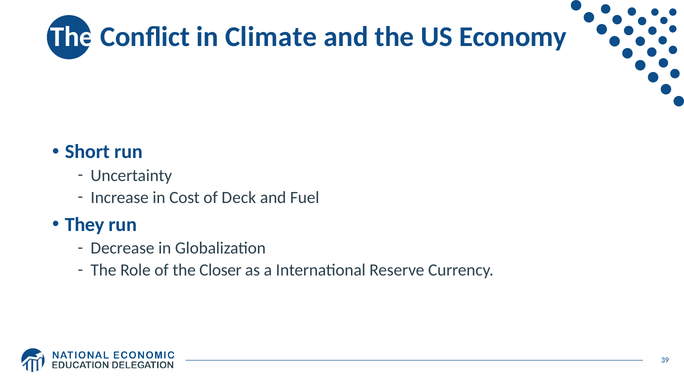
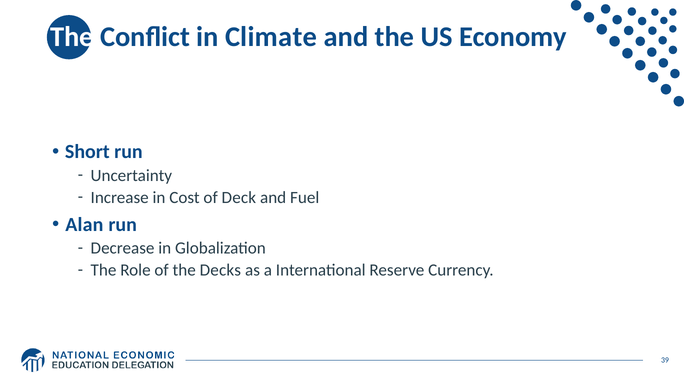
They: They -> Alan (84, 224)
Closer: Closer -> Decks (220, 270)
